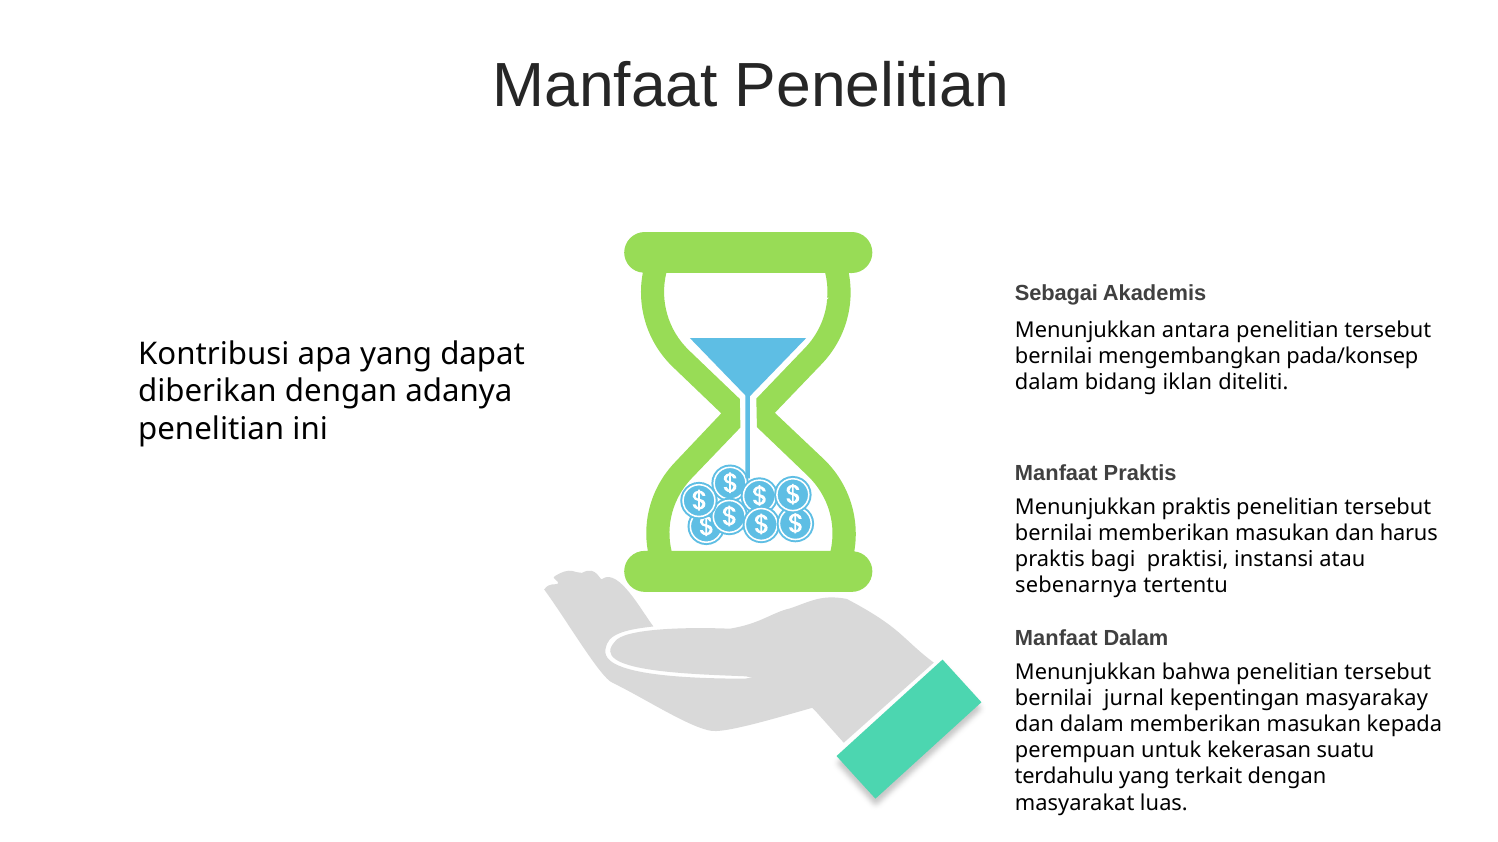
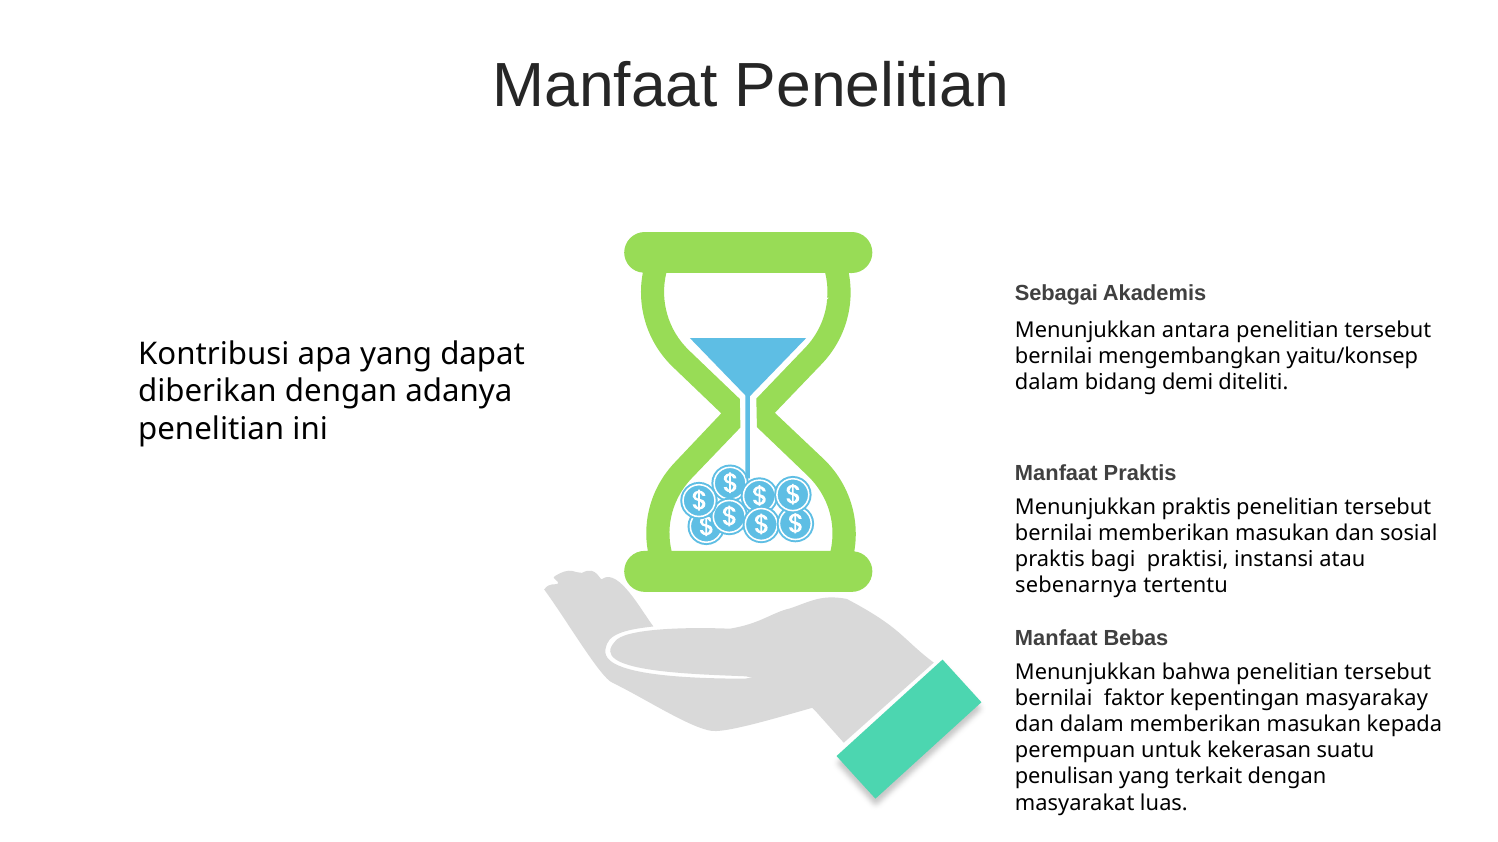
pada/konsep: pada/konsep -> yaitu/konsep (1352, 357)
iklan: iklan -> demi (1188, 383)
harus: harus -> sosial (1409, 533)
Manfaat Dalam: Dalam -> Bebas (1136, 638)
jurnal: jurnal -> faktor (1134, 699)
terdahulu: terdahulu -> penulisan (1064, 777)
